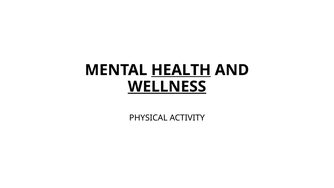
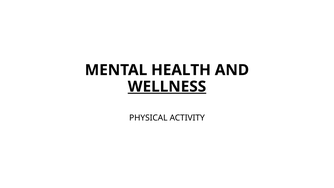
HEALTH underline: present -> none (181, 70)
